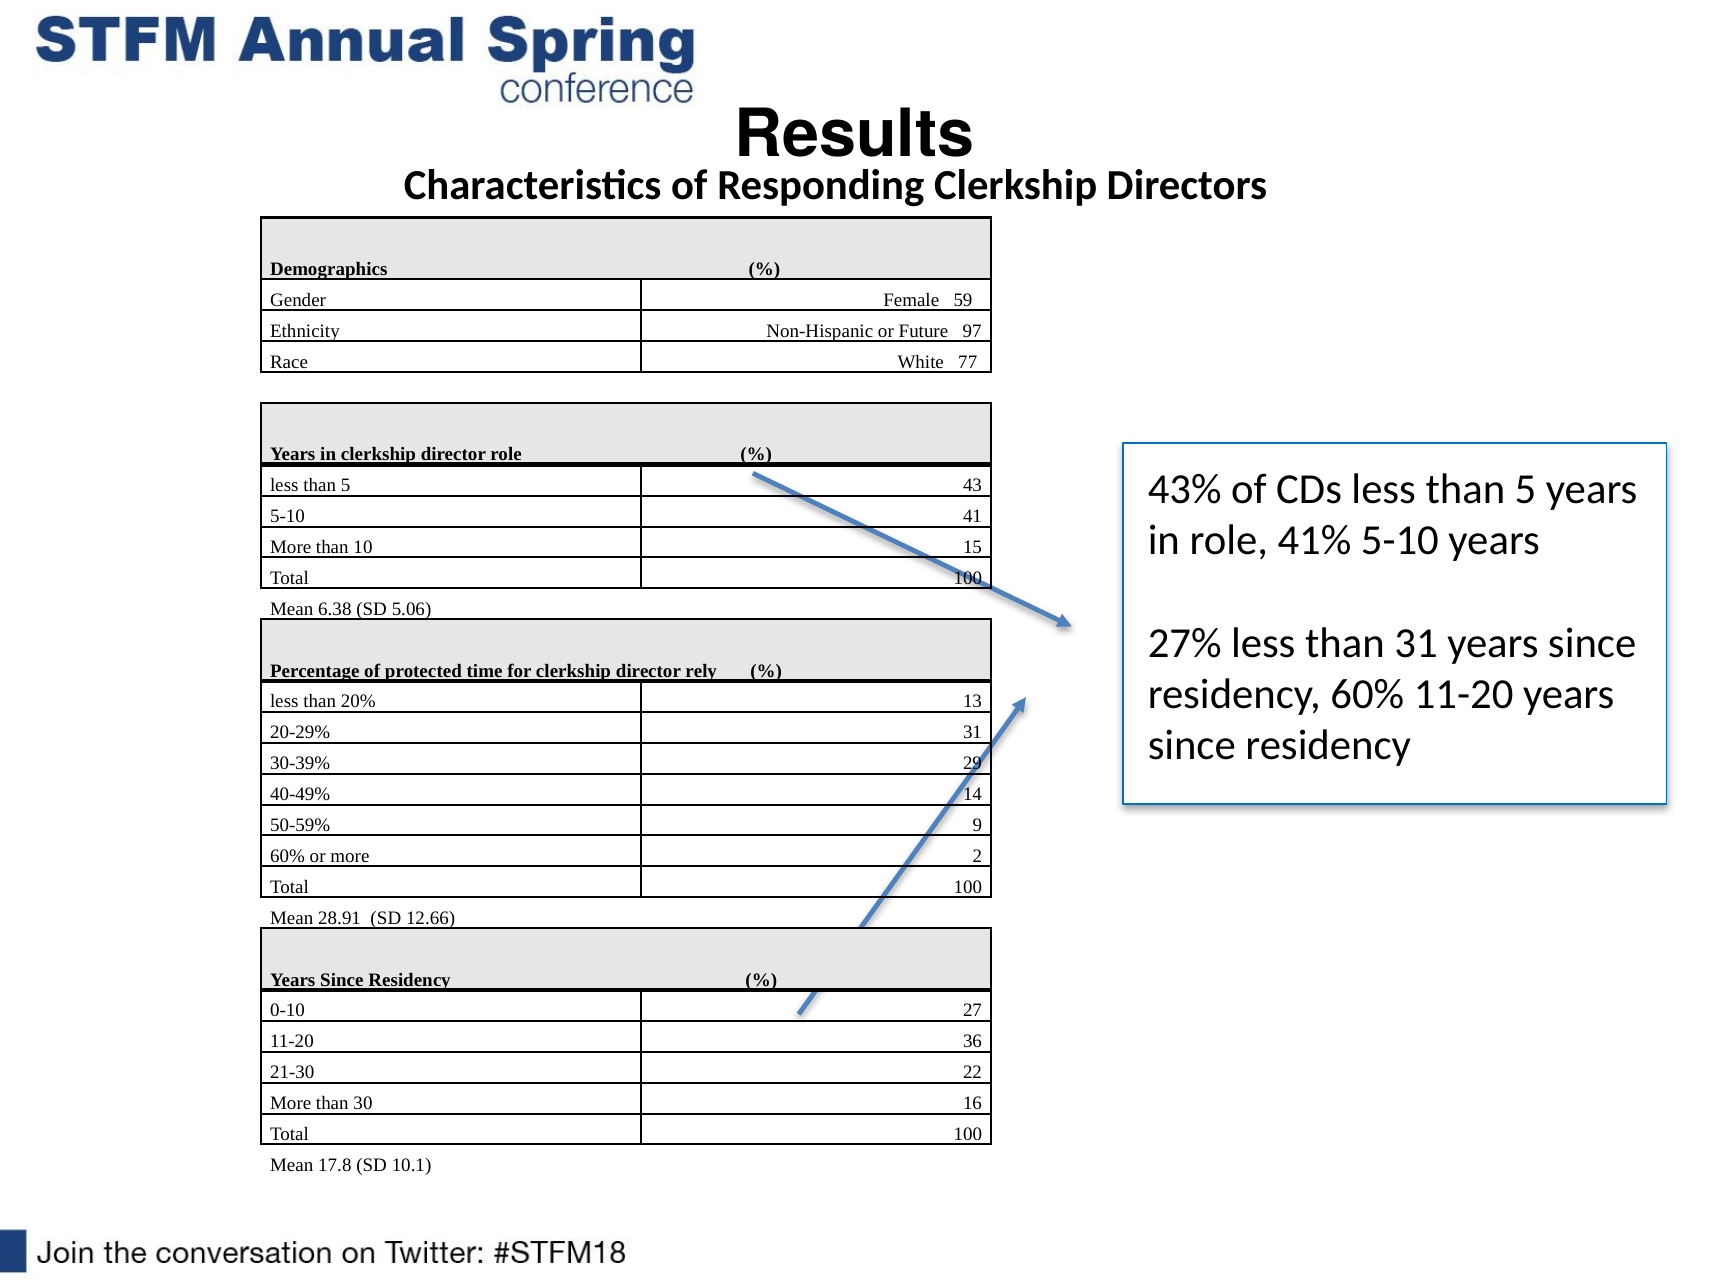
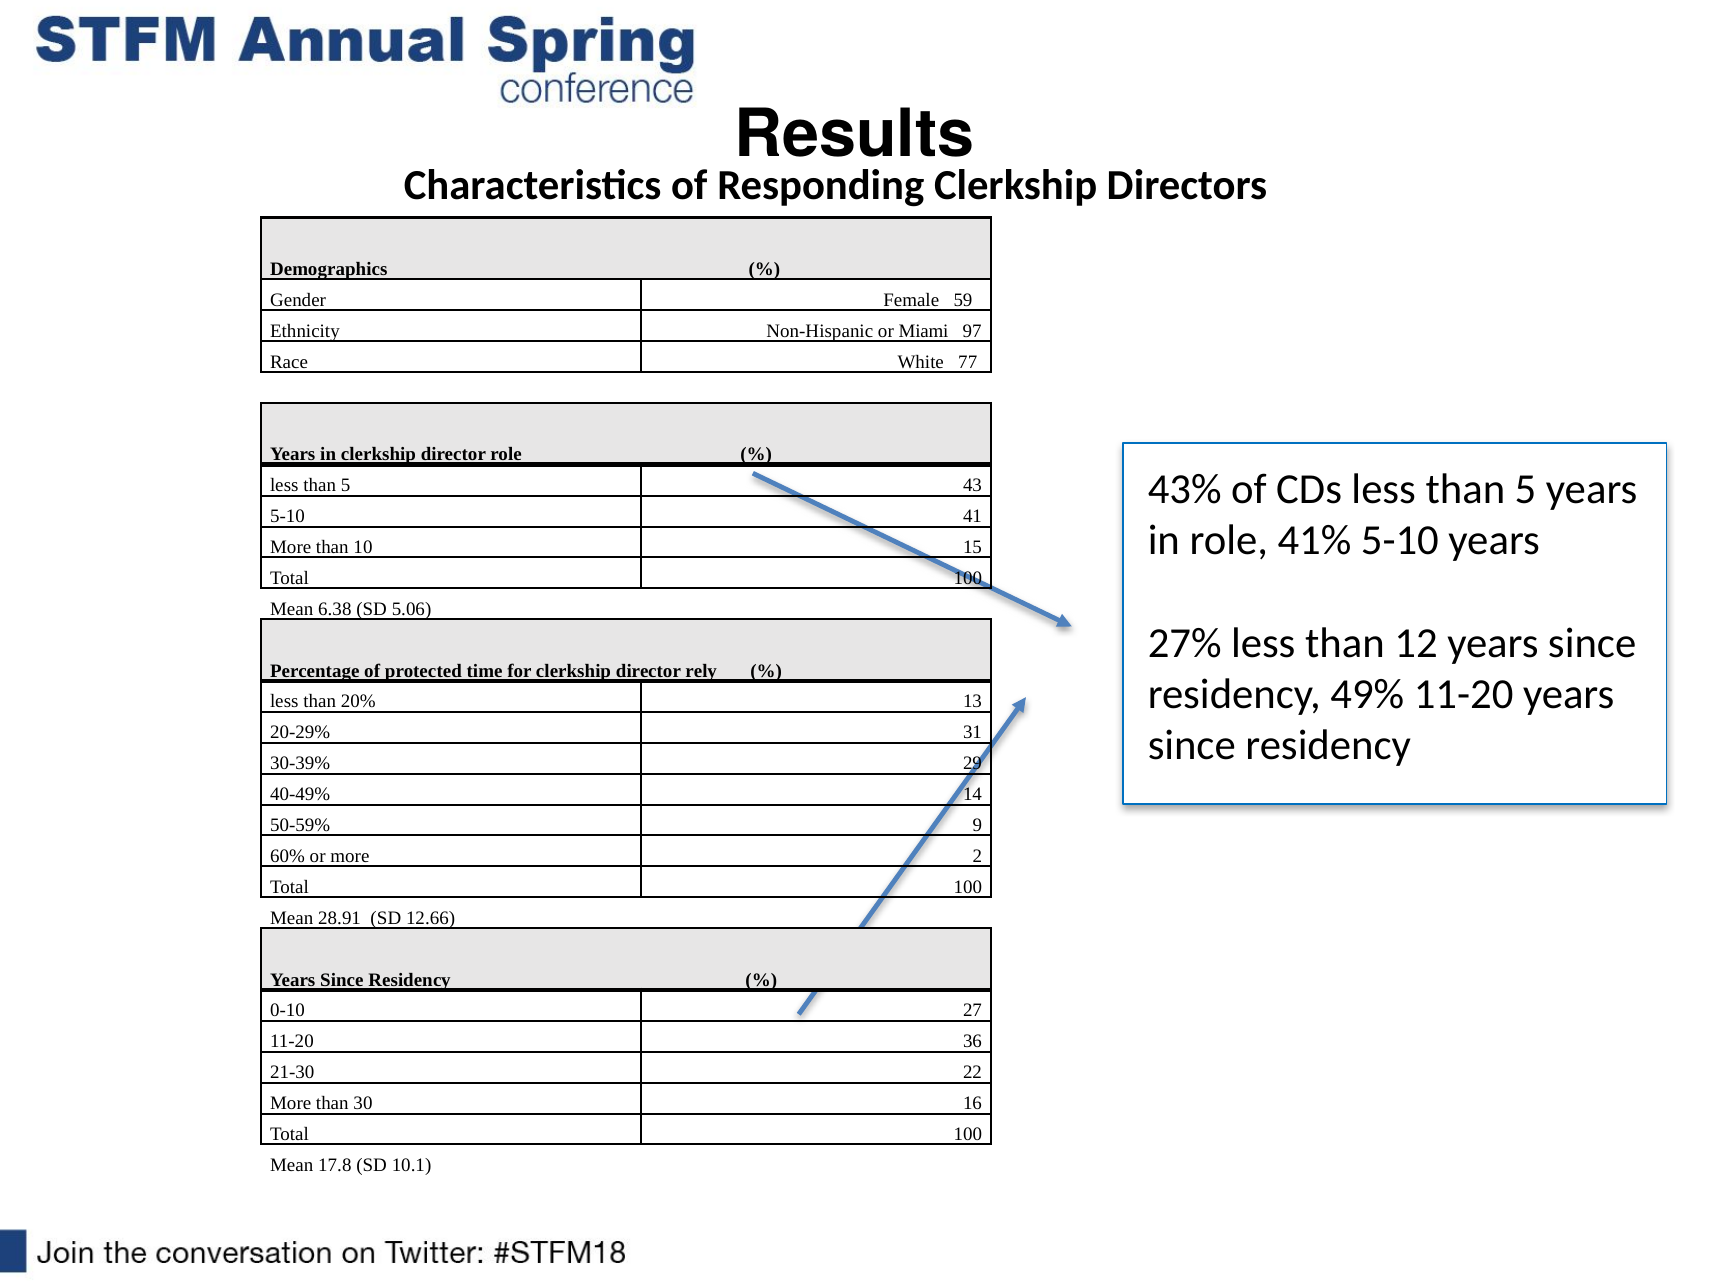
Future: Future -> Miami (924, 331)
than 31: 31 -> 12 (1416, 643)
residency 60%: 60% -> 49% (1367, 694)
